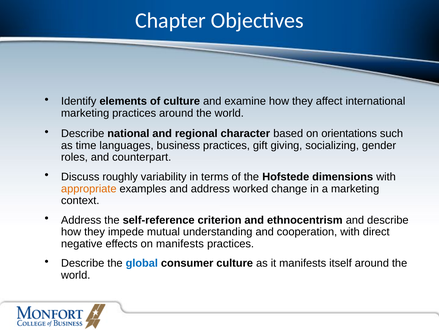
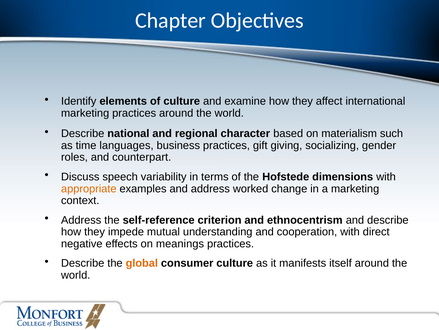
orientations: orientations -> materialism (349, 133)
roughly: roughly -> speech (120, 176)
on manifests: manifests -> meanings (180, 243)
global colour: blue -> orange (142, 263)
